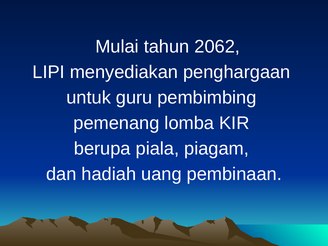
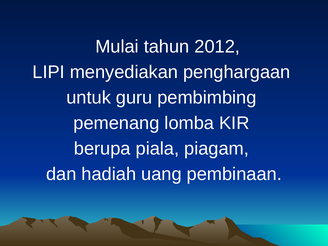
2062: 2062 -> 2012 (217, 47)
